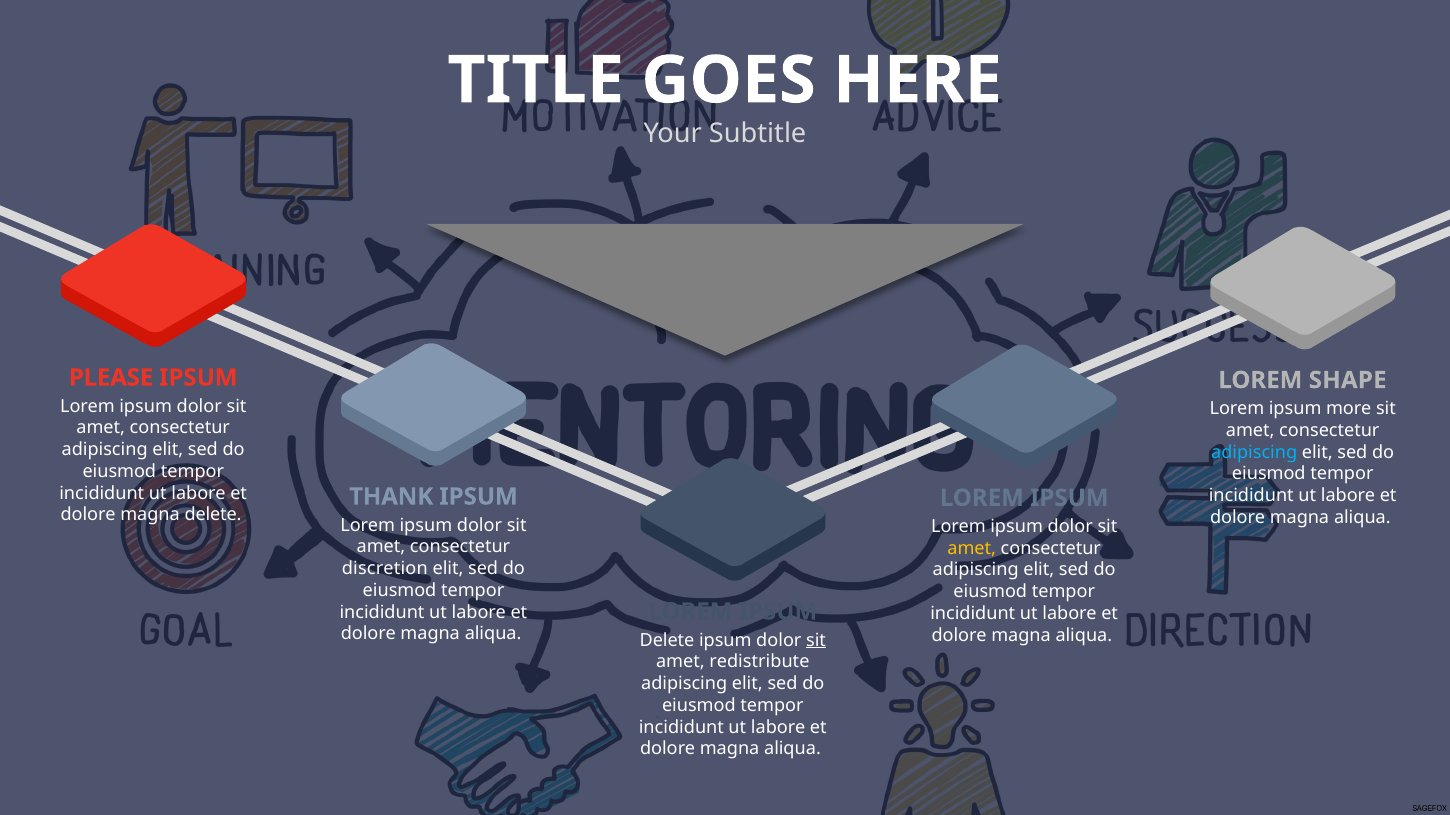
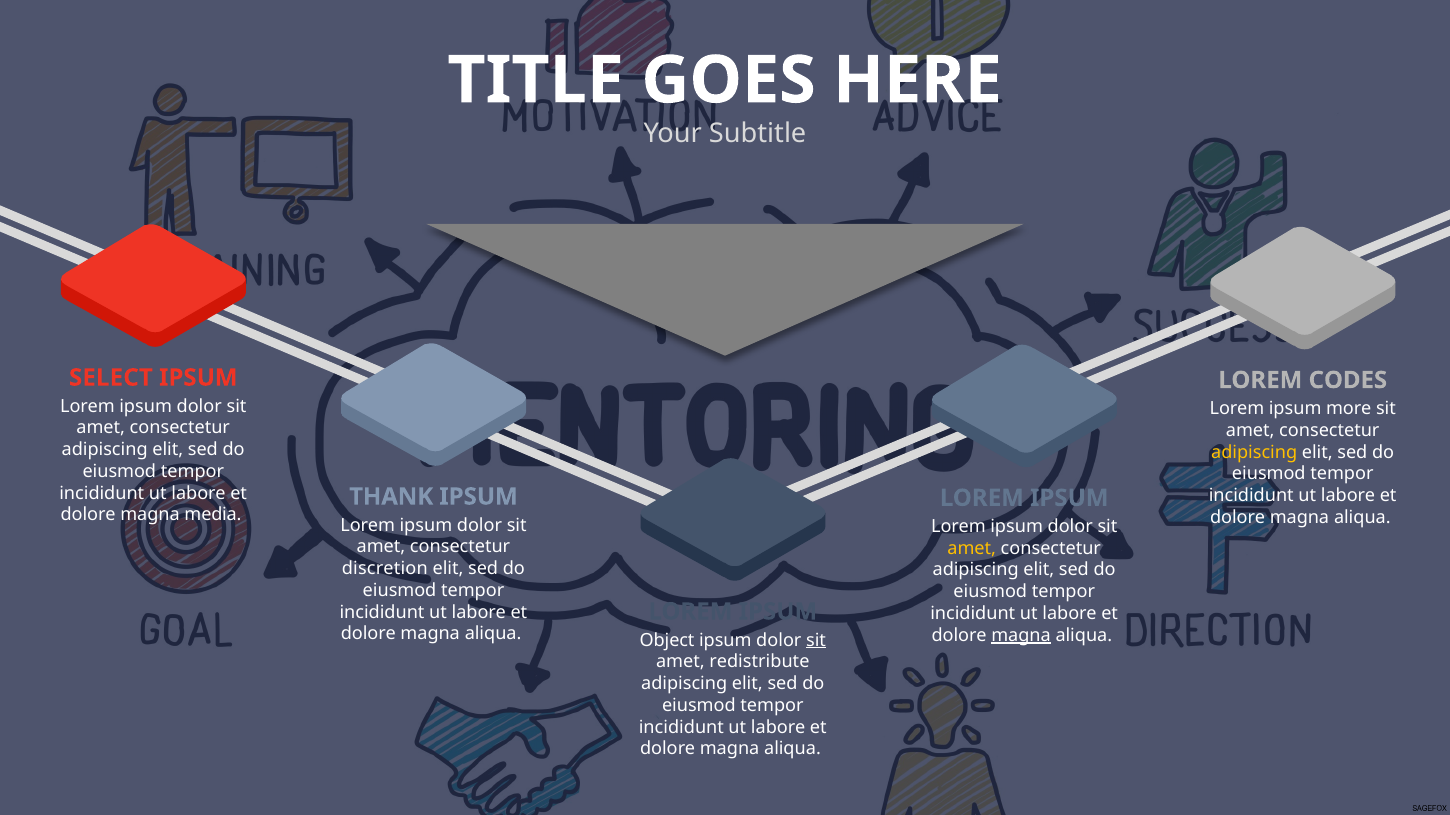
PLEASE: PLEASE -> SELECT (111, 378)
SHAPE: SHAPE -> CODES (1348, 380)
adipiscing colour: light blue -> yellow (1254, 453)
magna delete: delete -> media (213, 515)
magna underline: none -> present (1021, 636)
Delete: Delete -> Object (667, 641)
